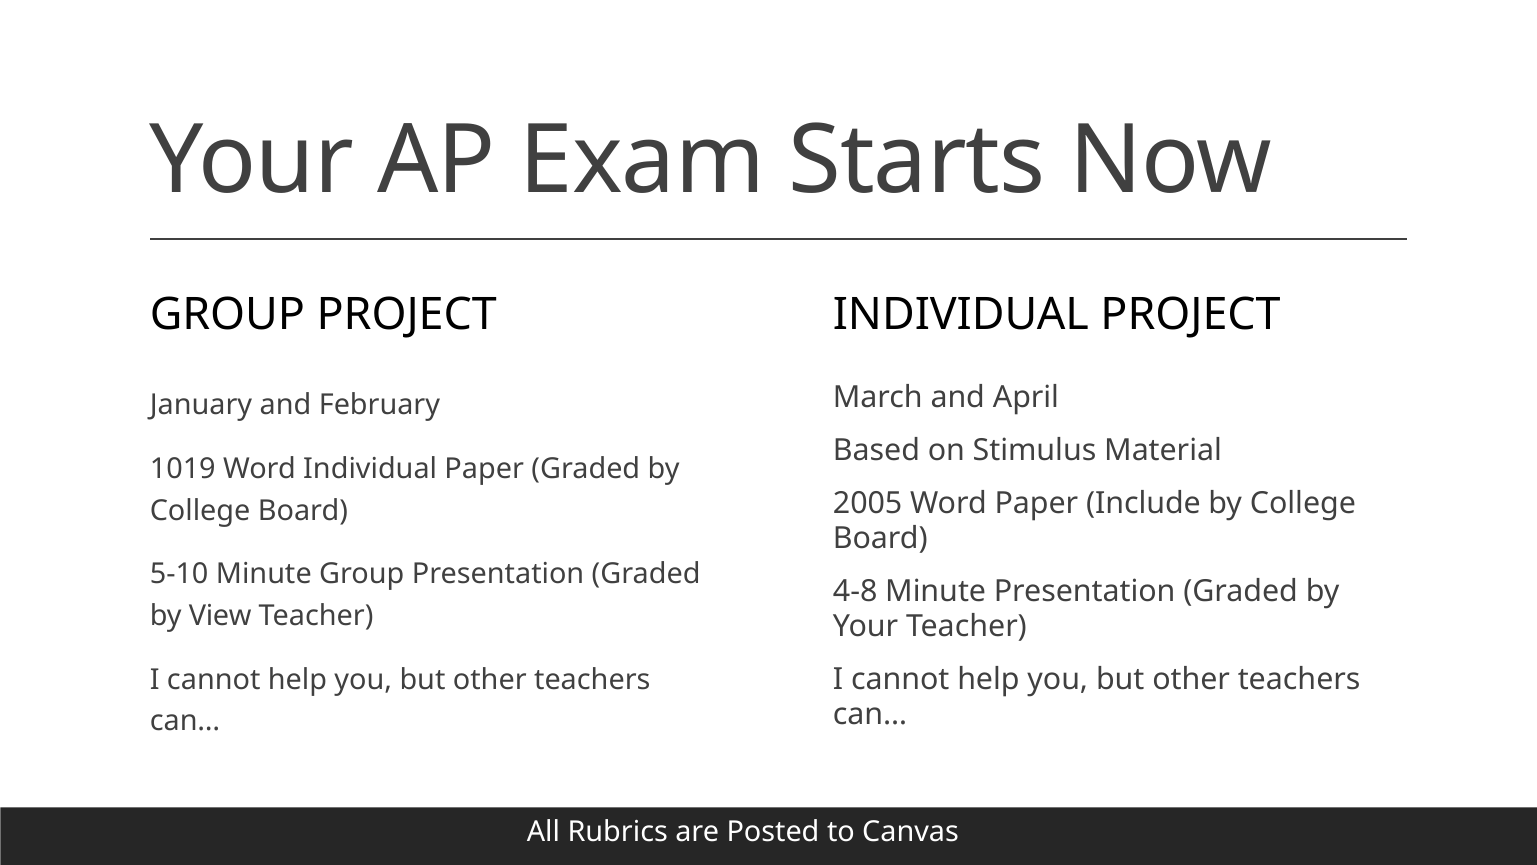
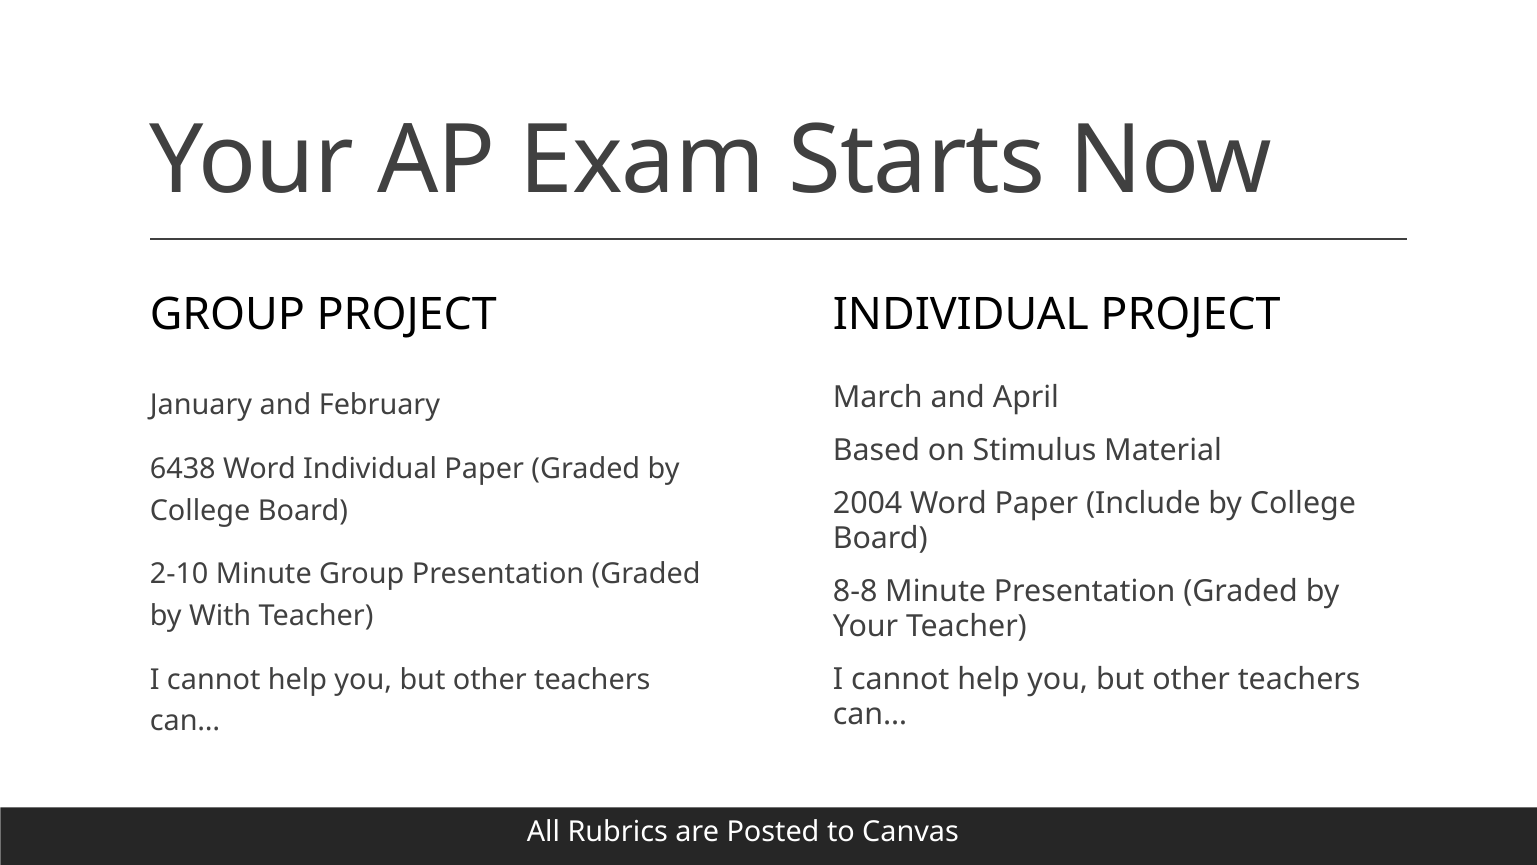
1019: 1019 -> 6438 (183, 469)
2005: 2005 -> 2004 (868, 503)
5-10: 5-10 -> 2-10 (179, 574)
4-8: 4-8 -> 8-8 (855, 591)
View: View -> With (220, 616)
